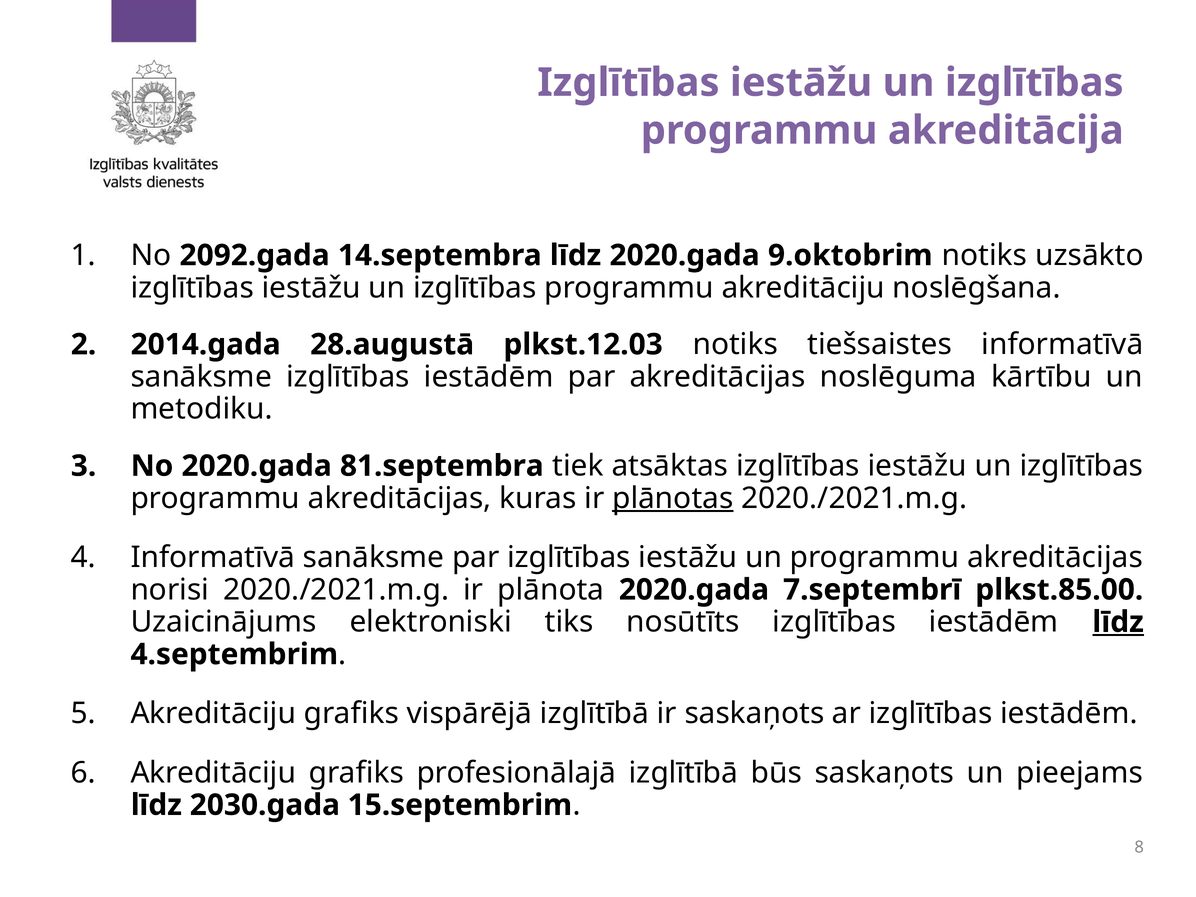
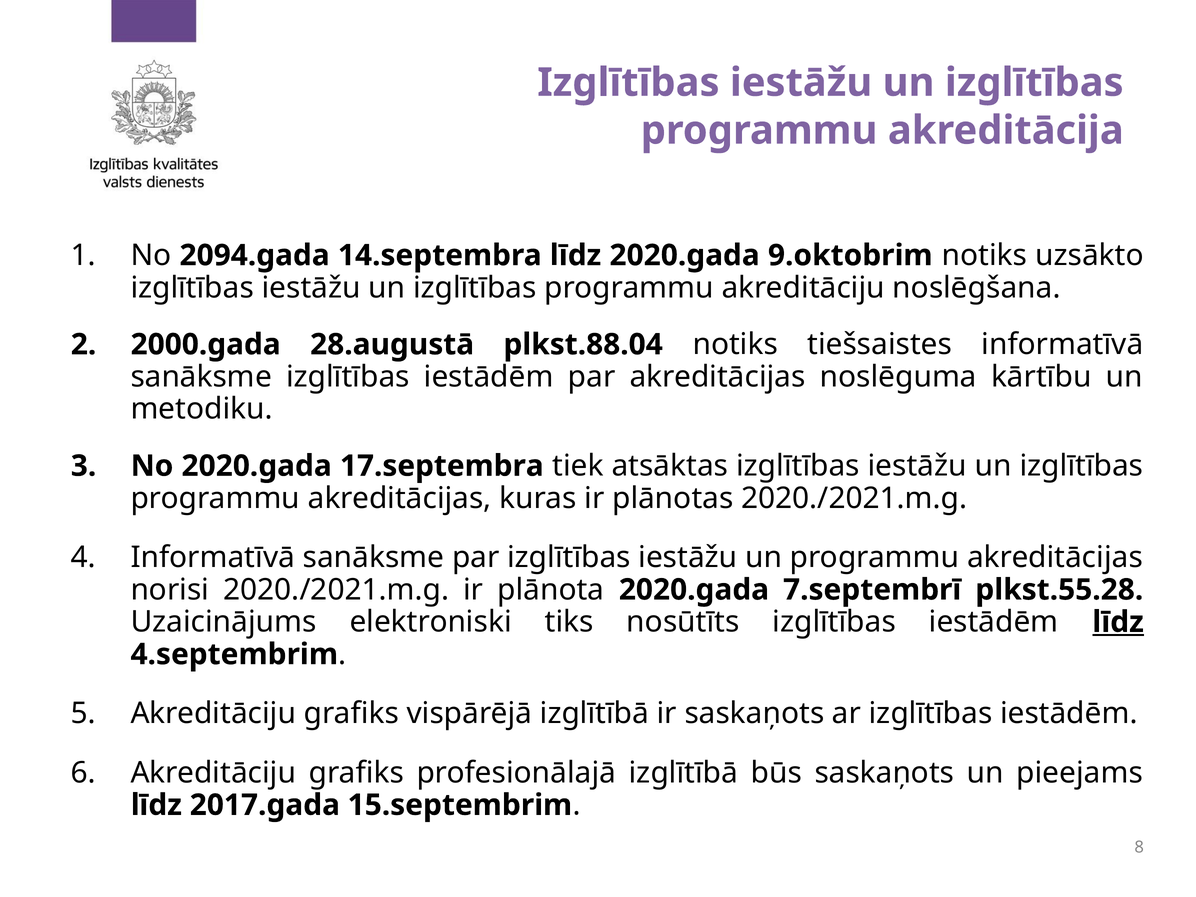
2092.gada: 2092.gada -> 2094.gada (255, 255)
2014.gada: 2014.gada -> 2000.gada (206, 345)
plkst.12.03: plkst.12.03 -> plkst.88.04 (583, 345)
81.septembra: 81.septembra -> 17.septembra (442, 466)
plānotas underline: present -> none (673, 498)
plkst.85.00: plkst.85.00 -> plkst.55.28 (1059, 590)
2030.gada: 2030.gada -> 2017.gada (265, 805)
